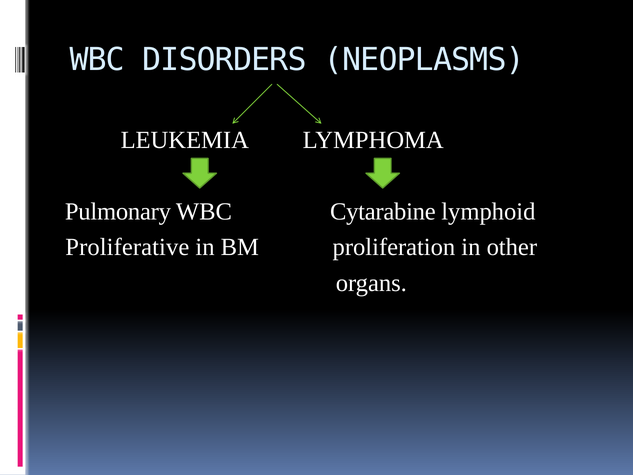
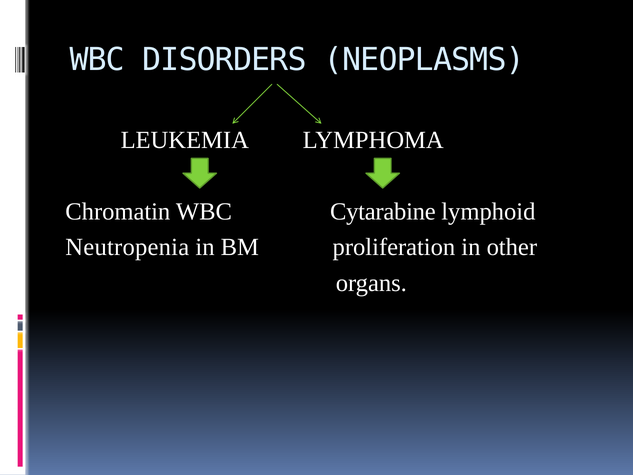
Pulmonary: Pulmonary -> Chromatin (118, 212)
Proliferative: Proliferative -> Neutropenia (127, 247)
